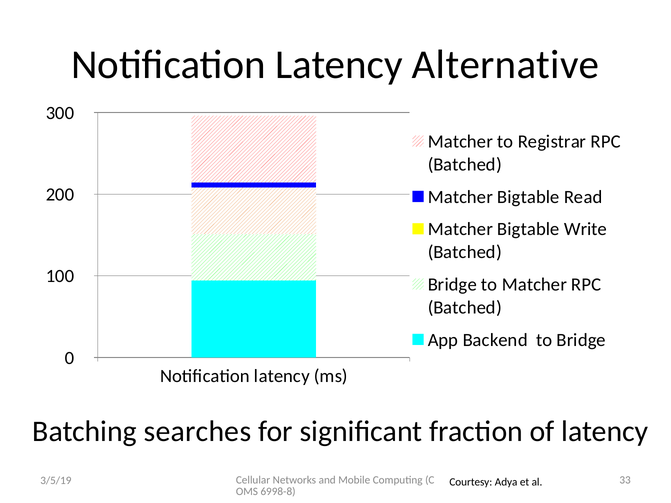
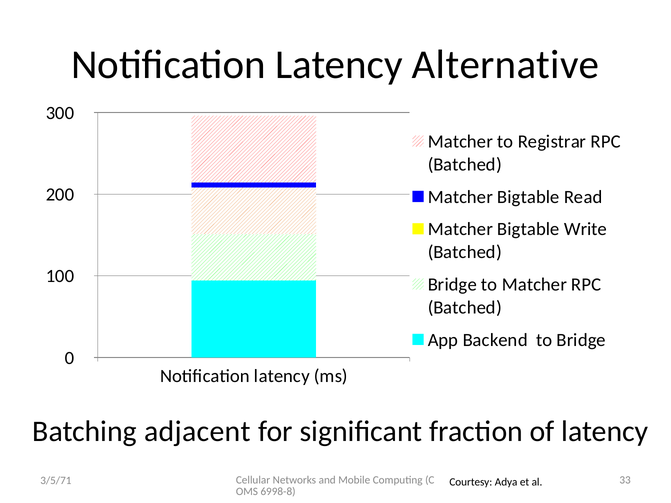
searches: searches -> adjacent (197, 431)
3/5/19: 3/5/19 -> 3/5/71 (56, 481)
